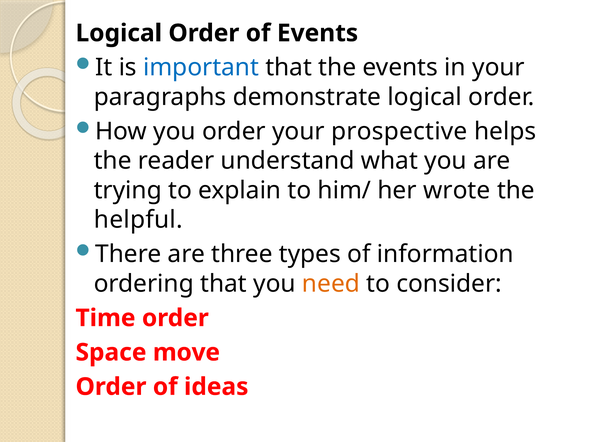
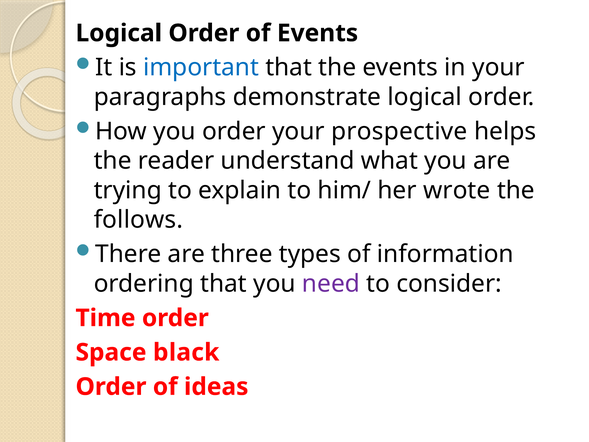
helpful: helpful -> follows (138, 220)
need colour: orange -> purple (331, 283)
move: move -> black (186, 352)
